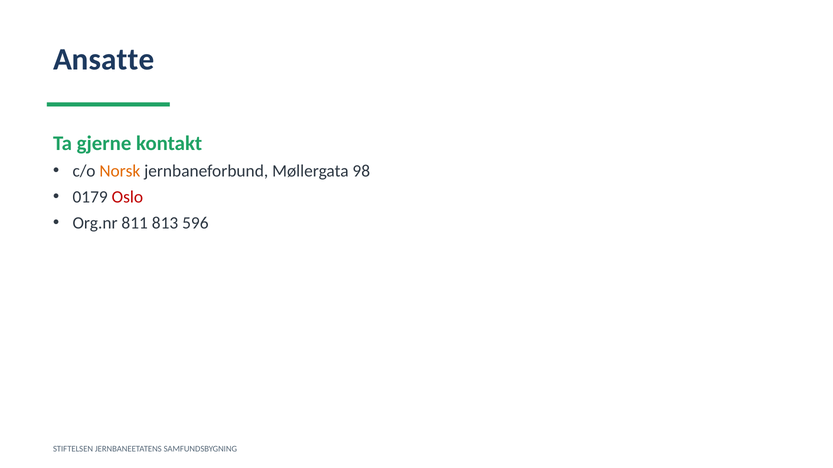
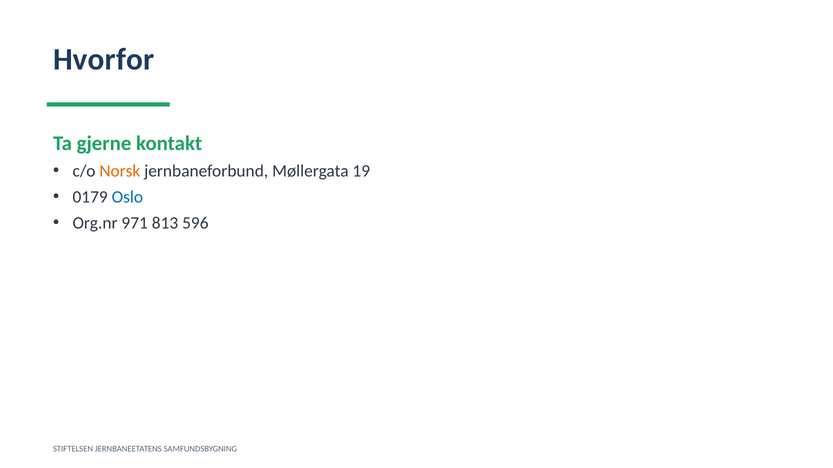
Ansatte: Ansatte -> Hvorfor (104, 59)
98: 98 -> 19 (361, 171)
Oslo colour: red -> blue (127, 197)
811: 811 -> 971 (135, 223)
